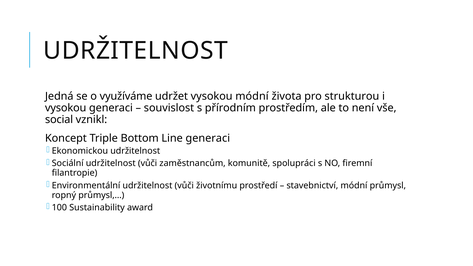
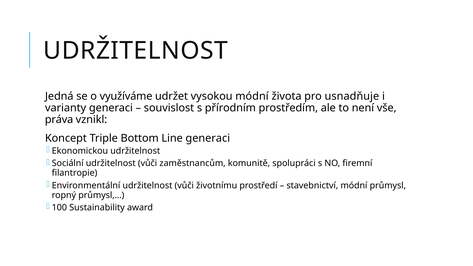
strukturou: strukturou -> usnadňuje (352, 96)
vysokou: vysokou -> varianty (66, 108)
social: social -> práva (59, 120)
